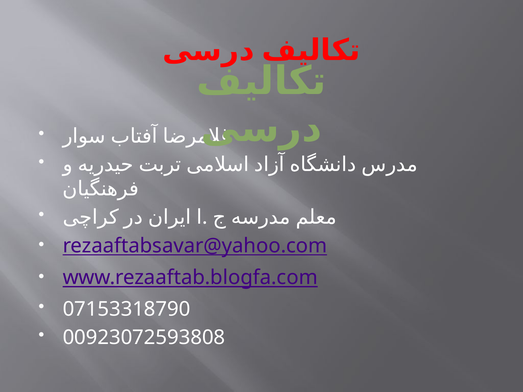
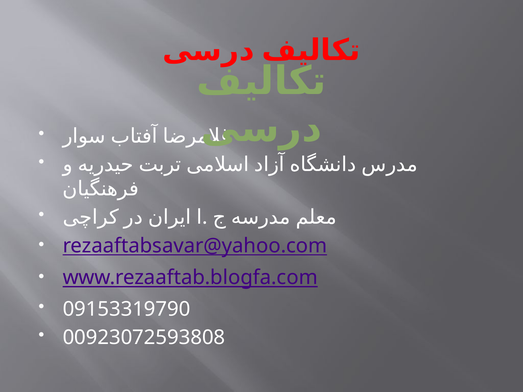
07153318790: 07153318790 -> 09153319790 (127, 309)
